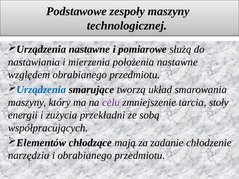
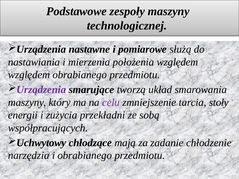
położenia nastawne: nastawne -> względem (177, 62)
Urządzenia colour: blue -> purple (41, 90)
Elementów: Elementów -> Uchwytowy (41, 143)
